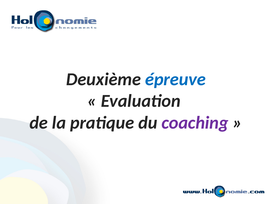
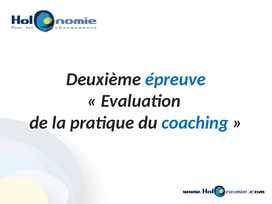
coaching colour: purple -> blue (195, 123)
